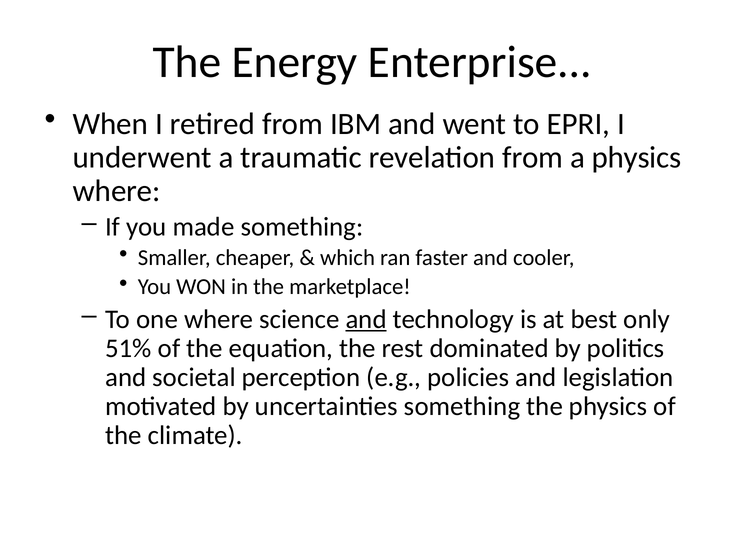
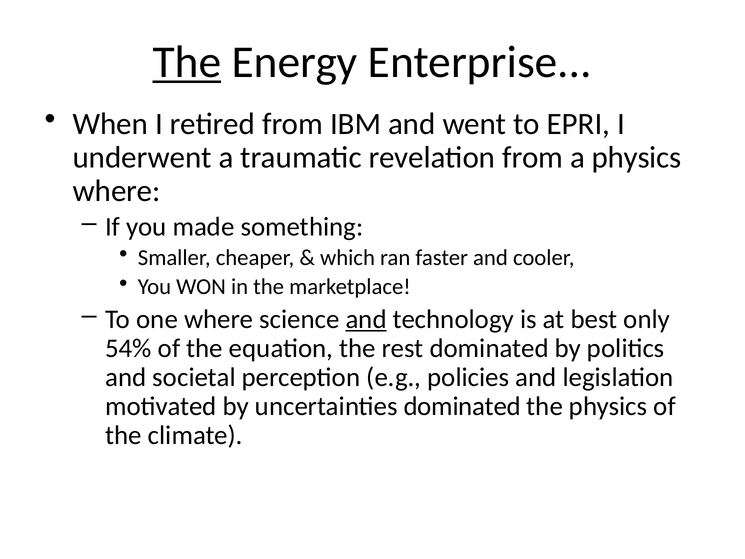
The underline: none -> present (187, 62)
51%: 51% -> 54% (128, 348)
uncertainties something: something -> dominated (462, 406)
